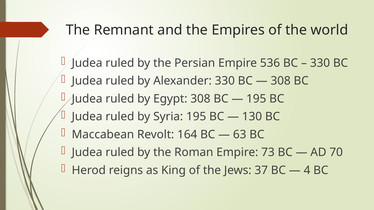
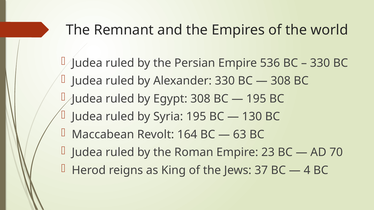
73: 73 -> 23 (268, 153)
